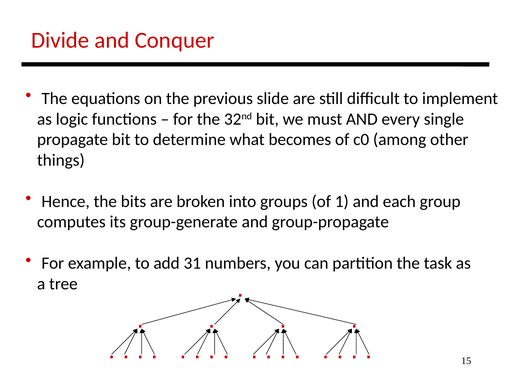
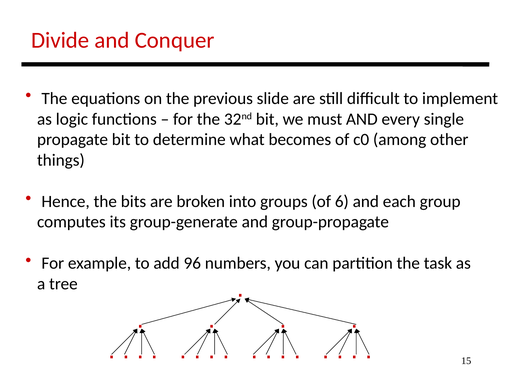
1: 1 -> 6 (342, 202)
31: 31 -> 96 (192, 263)
